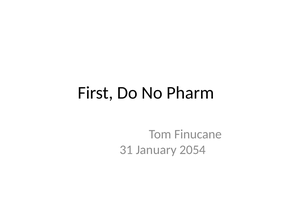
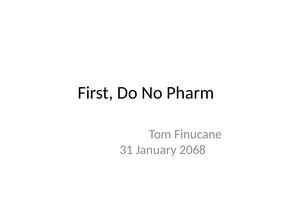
2054: 2054 -> 2068 (193, 150)
